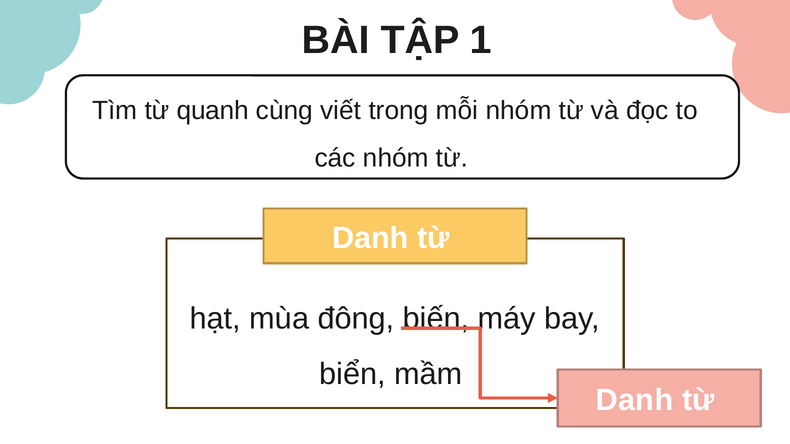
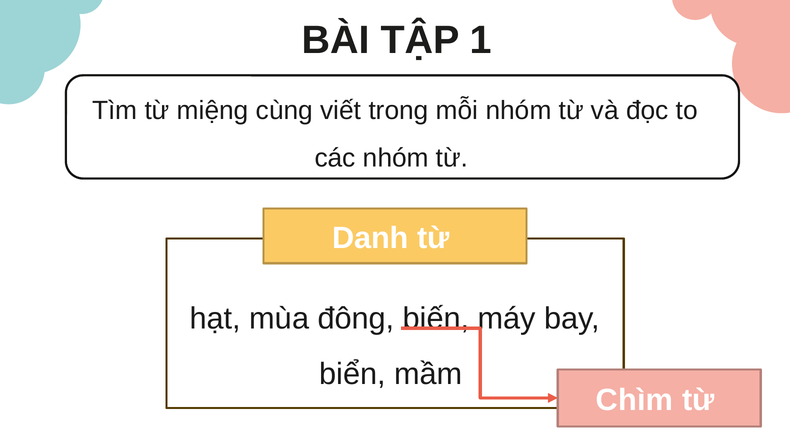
quanh: quanh -> miệng (213, 111)
Danh: Danh -> Chìm (634, 400)
